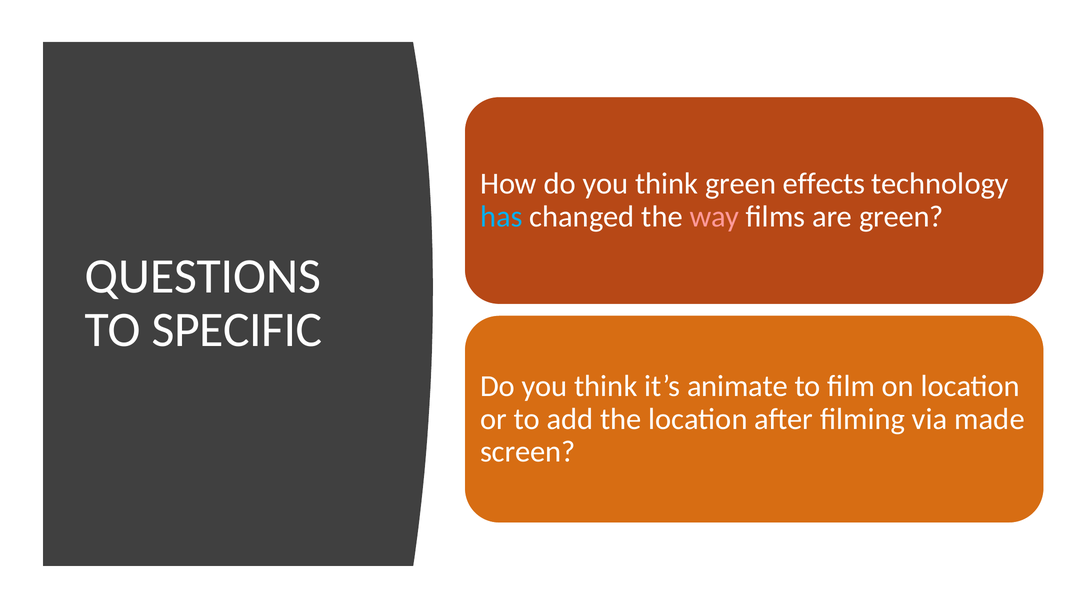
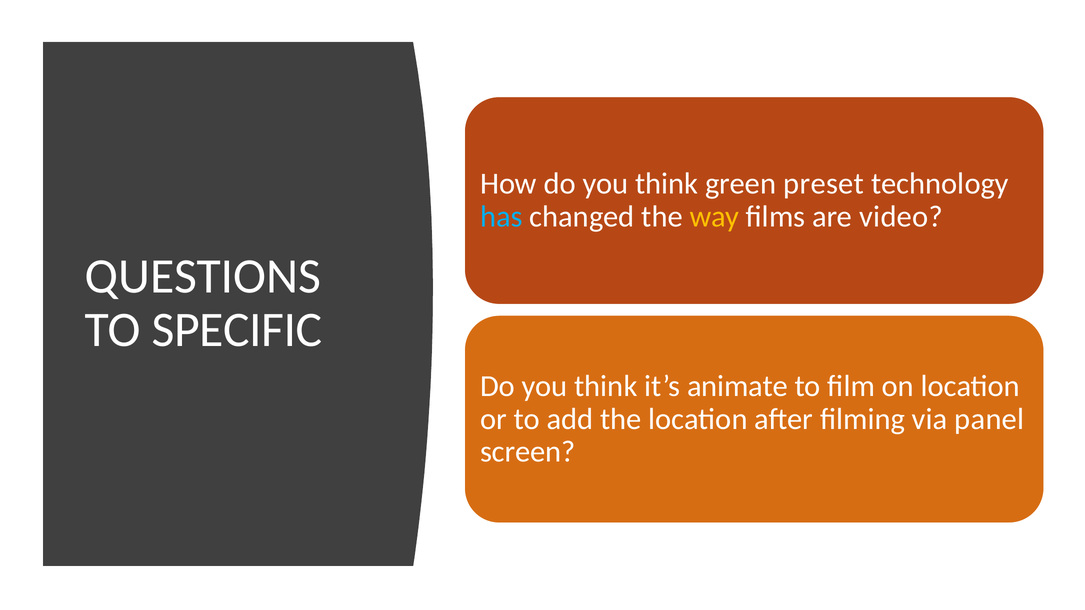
effects: effects -> preset (824, 184)
way colour: pink -> yellow (714, 217)
are green: green -> video (901, 217)
made: made -> panel (989, 419)
